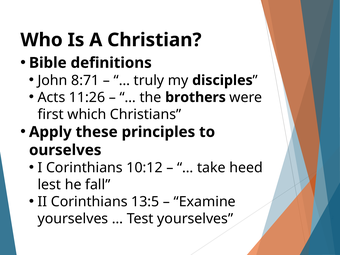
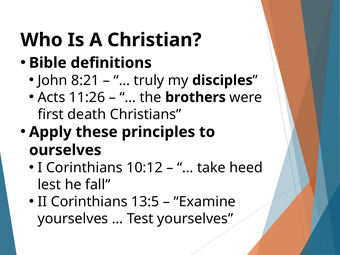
8:71: 8:71 -> 8:21 (85, 80)
which: which -> death (87, 114)
